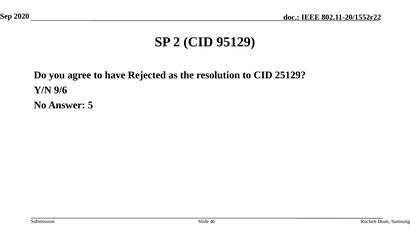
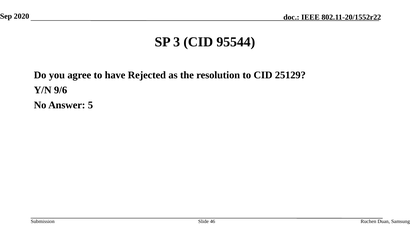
2: 2 -> 3 (177, 42)
95129: 95129 -> 95544 (236, 42)
